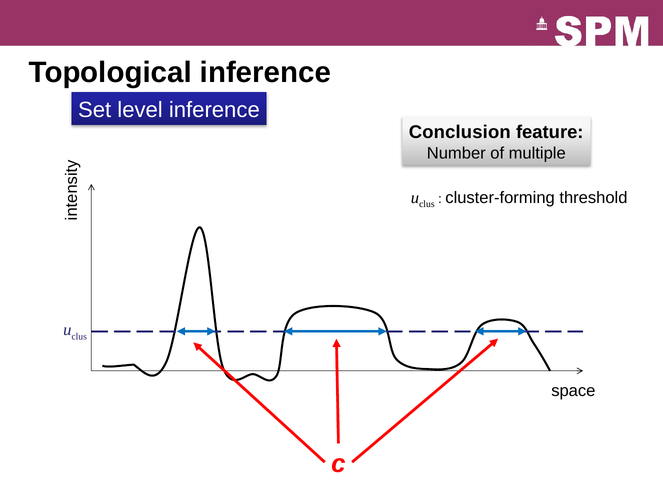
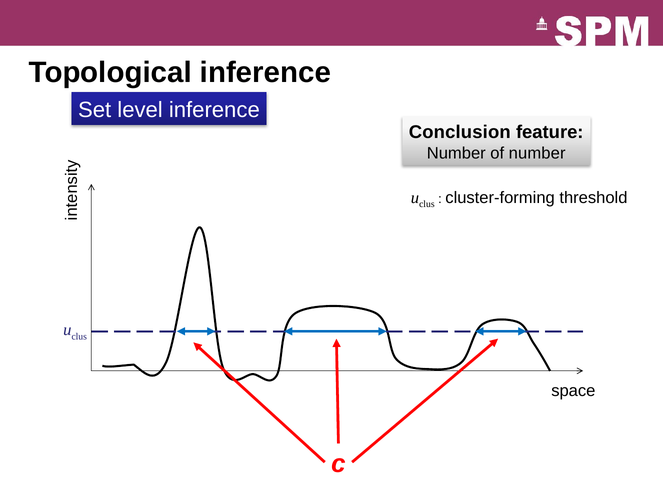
of multiple: multiple -> number (537, 153)
